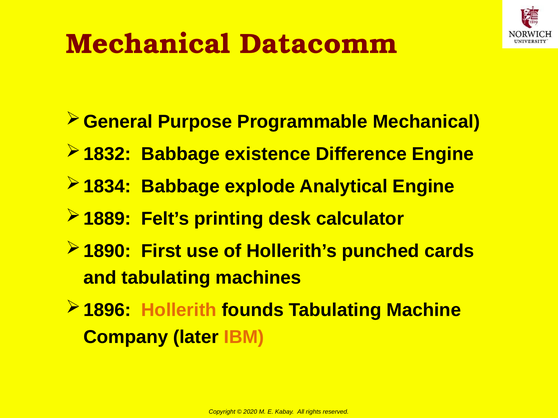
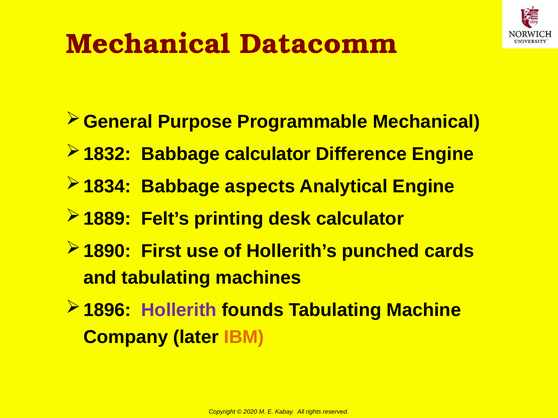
Babbage existence: existence -> calculator (268, 154)
explode: explode -> aspects (260, 187)
Hollerith colour: orange -> purple (179, 311)
